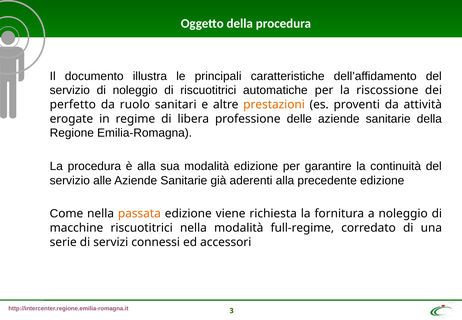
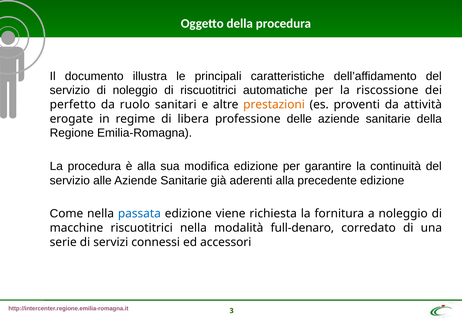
sua modalità: modalità -> modifica (207, 166)
passata colour: orange -> blue (139, 214)
full-regime: full-regime -> full-denaro (302, 228)
